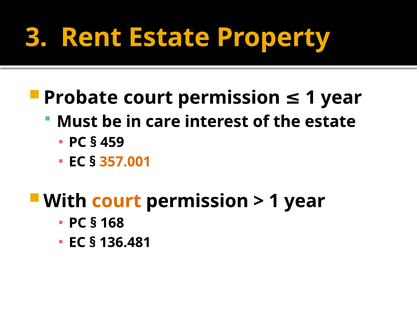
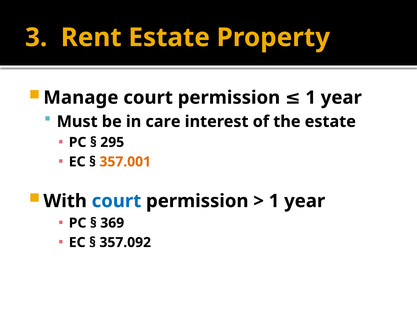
Probate: Probate -> Manage (81, 98)
459: 459 -> 295 (112, 142)
court colour: orange -> blue (116, 201)
168: 168 -> 369 (112, 223)
136.481: 136.481 -> 357.092 (125, 242)
